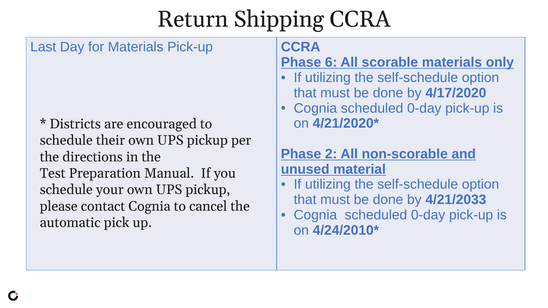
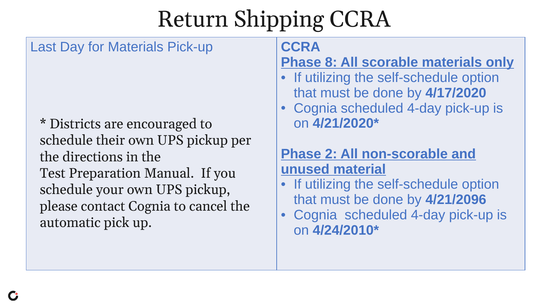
6: 6 -> 8 (331, 62)
0-day: 0-day -> 4-day (424, 108)
4/21/2033: 4/21/2033 -> 4/21/2096 (456, 200)
0-day: 0-day -> 4-day (428, 215)
